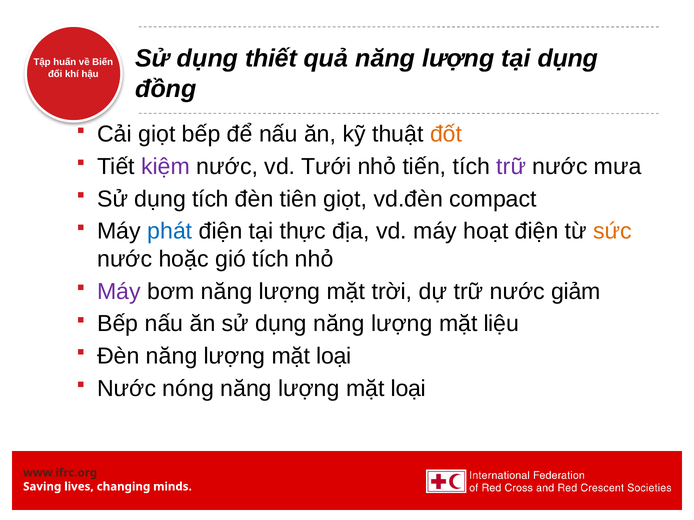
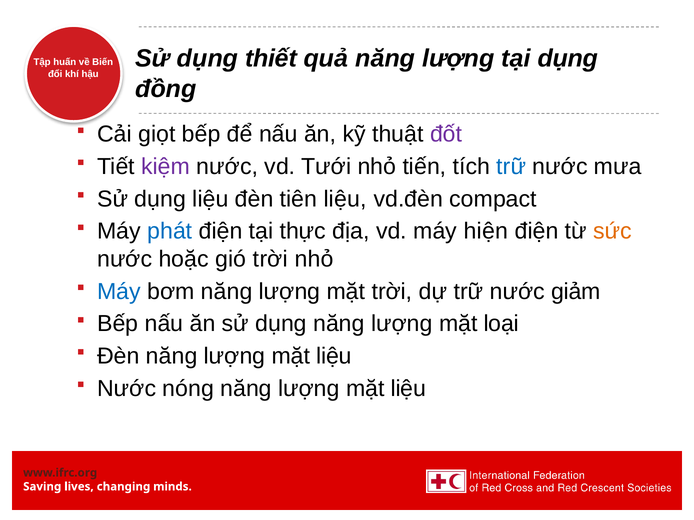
đốt colour: orange -> purple (446, 134)
trữ colour: purple -> blue (511, 167)
dụng tích: tích -> liệu (210, 199)
tiên giọt: giọt -> liệu (345, 199)
hoạt: hoạt -> hiện (486, 232)
gió tích: tích -> trời (270, 259)
Máy colour: purple -> blue (119, 292)
liệu: liệu -> loại (501, 324)
loại: loại -> liệu (334, 356)
loại: loại -> liệu (408, 389)
